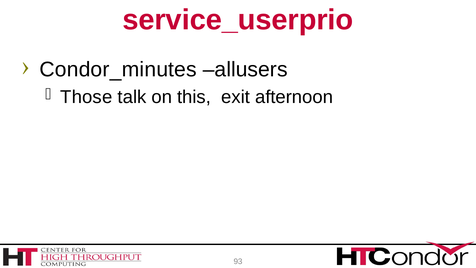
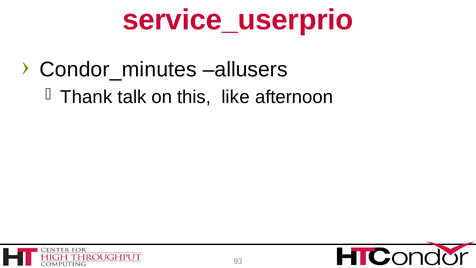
Those: Those -> Thank (86, 97)
exit: exit -> like (236, 97)
